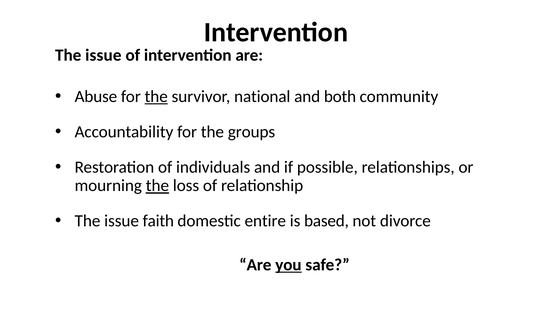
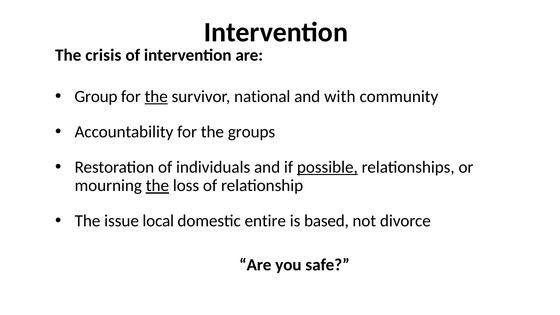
issue: issue -> crisis (103, 55)
Abuse: Abuse -> Group (96, 97)
both: both -> with (340, 97)
possible underline: none -> present (327, 167)
faith: faith -> local (158, 221)
you underline: present -> none (288, 265)
